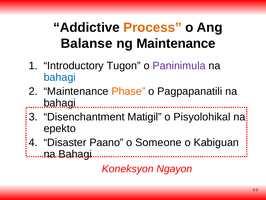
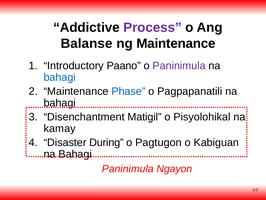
Process colour: orange -> purple (153, 27)
Tugon: Tugon -> Paano (124, 66)
Phase colour: orange -> blue (128, 91)
epekto: epekto -> kamay (60, 128)
Paano: Paano -> During (106, 142)
Someone: Someone -> Pagtugon (158, 142)
Koneksyon: Koneksyon -> Paninimula (128, 168)
